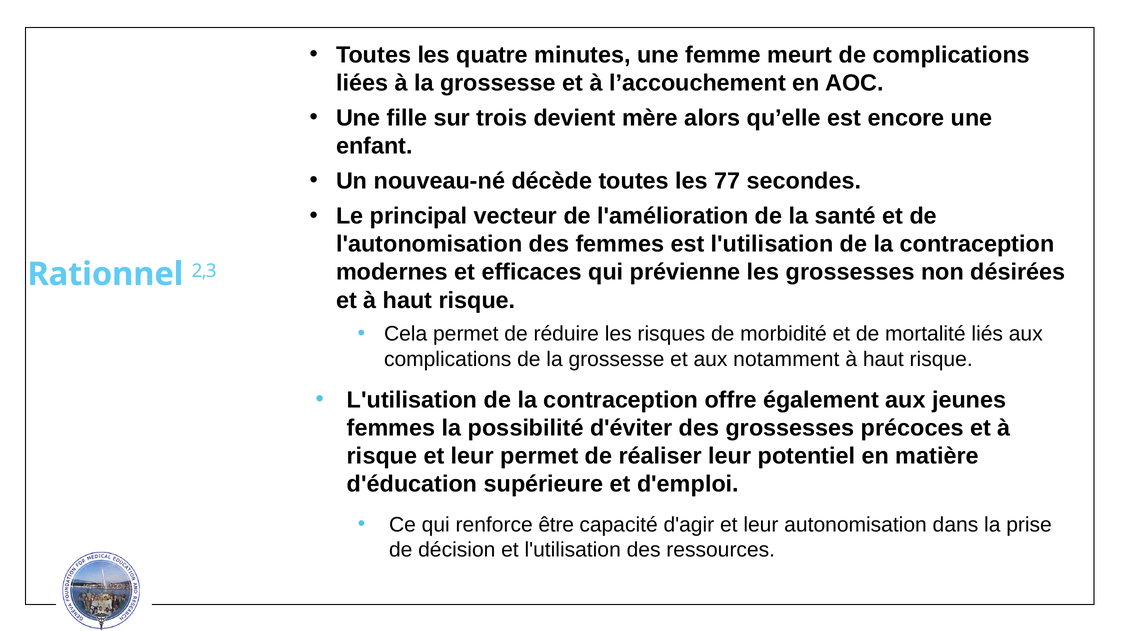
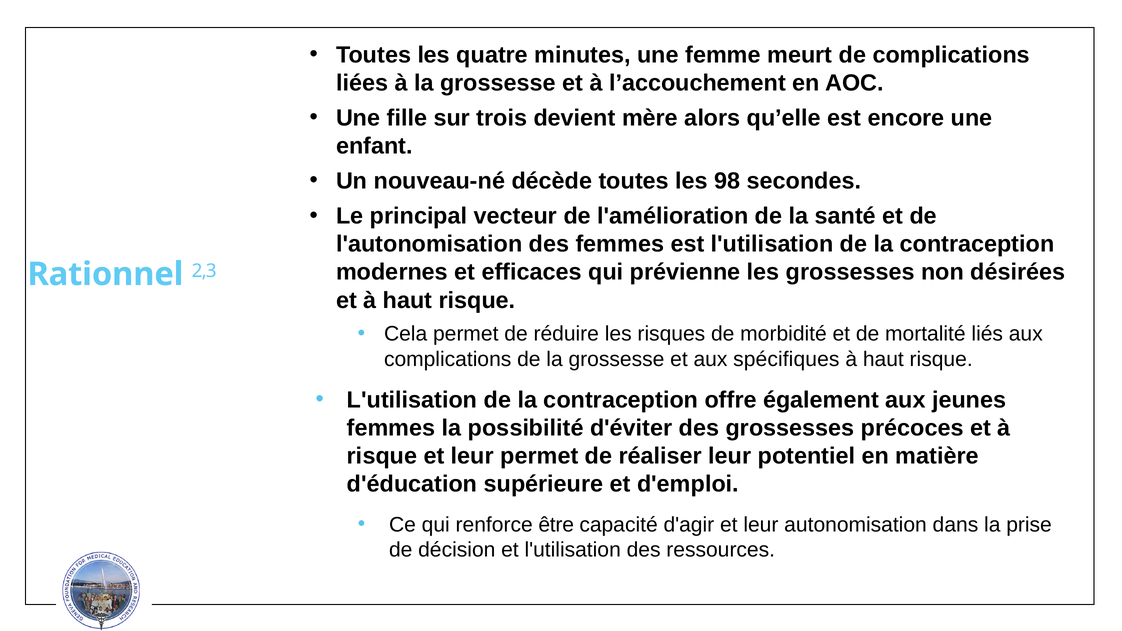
77: 77 -> 98 (727, 181)
notamment: notamment -> spécifiques (786, 359)
